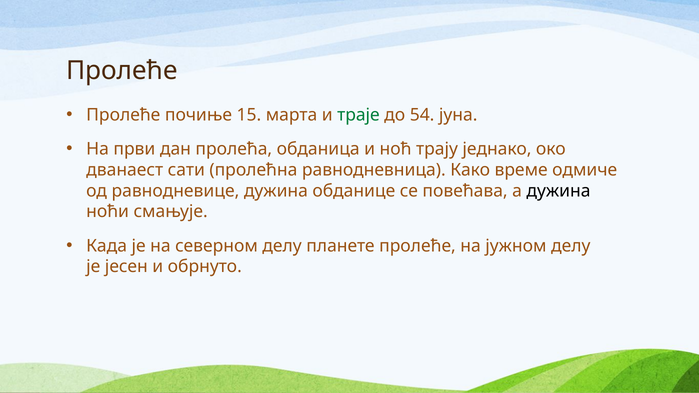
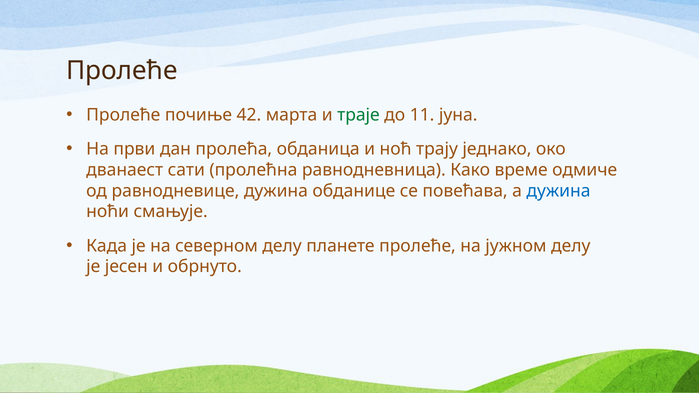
15: 15 -> 42 (249, 115)
54: 54 -> 11 (422, 115)
дужина colour: black -> blue (559, 191)
